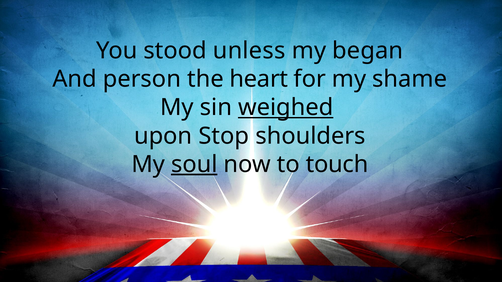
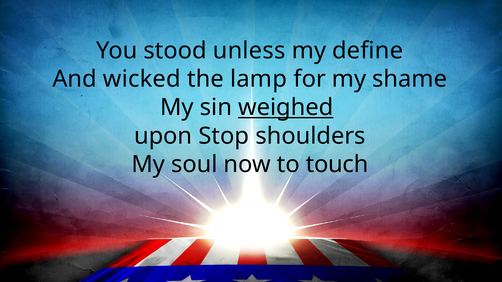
began: began -> define (368, 51)
person: person -> wicked (142, 79)
heart: heart -> lamp (259, 79)
soul underline: present -> none (194, 165)
